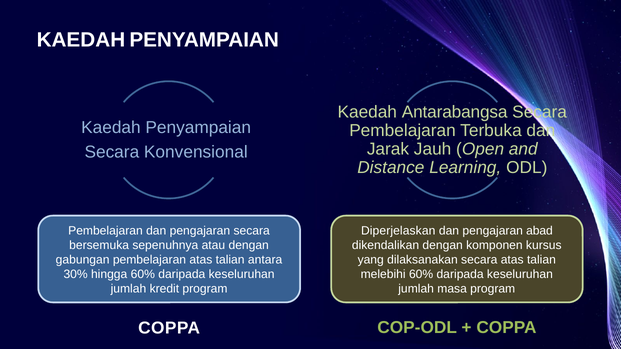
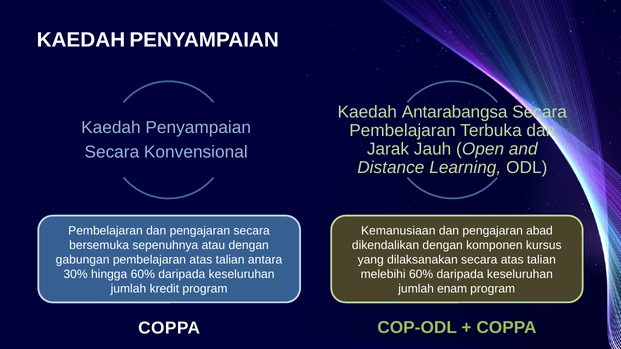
Diperjelaskan: Diperjelaskan -> Kemanusiaan (398, 231)
masa: masa -> enam (452, 289)
